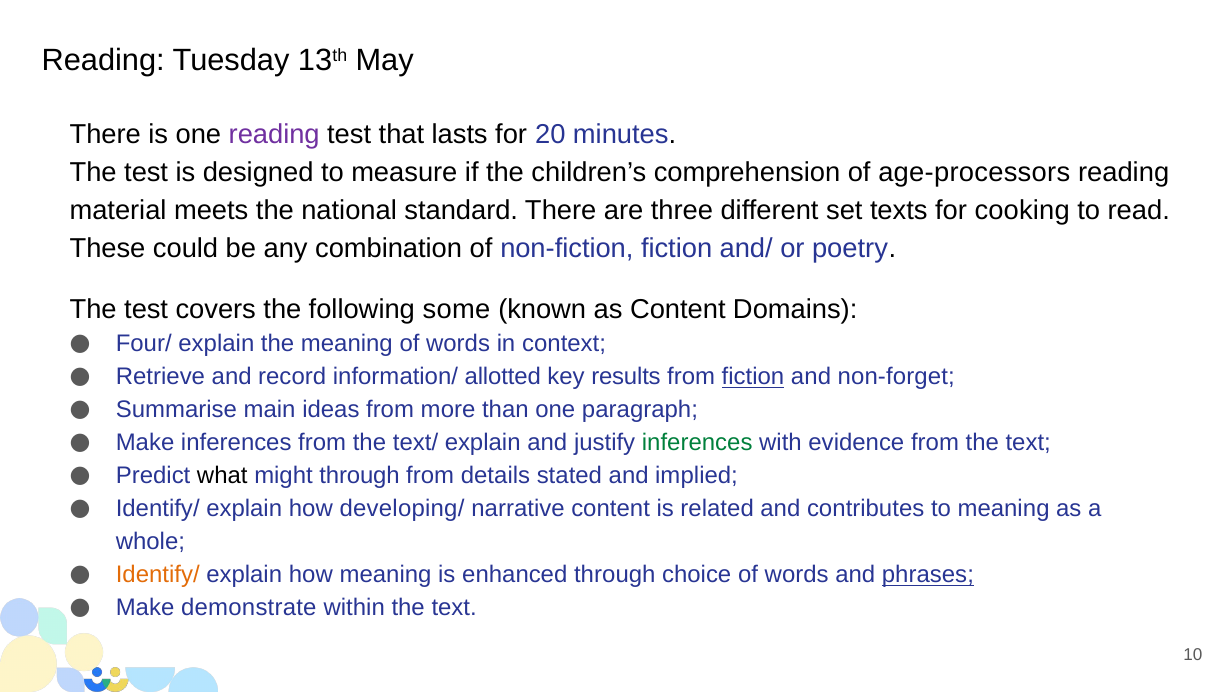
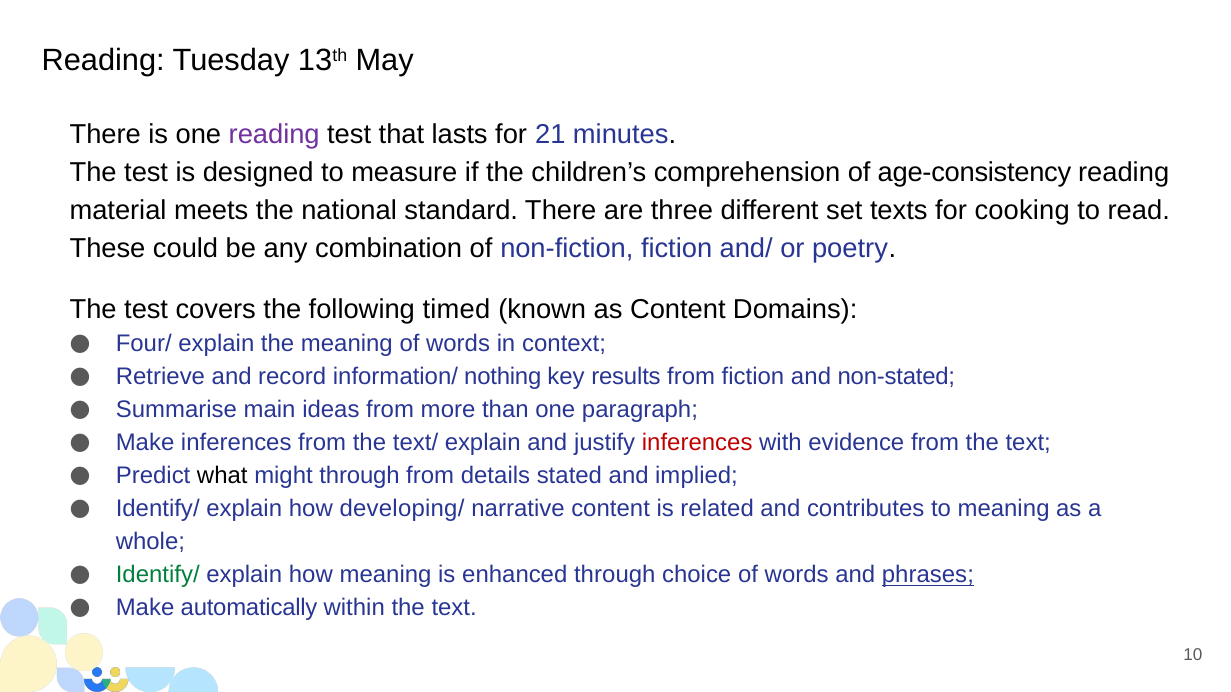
20: 20 -> 21 (550, 135)
age-processors: age-processors -> age-consistency (974, 173)
some: some -> timed (456, 309)
allotted: allotted -> nothing (503, 377)
fiction underline: present -> none (753, 377)
non-forget: non-forget -> non-stated (896, 377)
inferences colour: green -> red (697, 443)
Identify/ colour: orange -> green (158, 575)
demonstrate: demonstrate -> automatically (249, 608)
